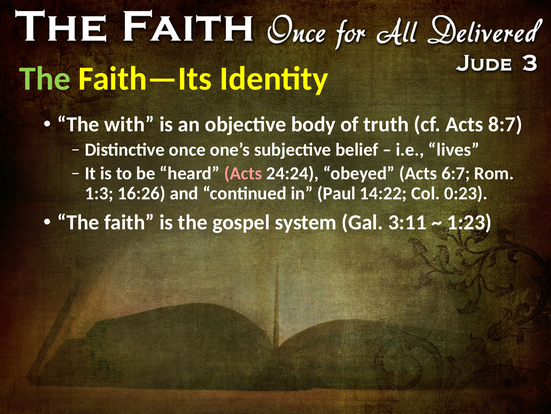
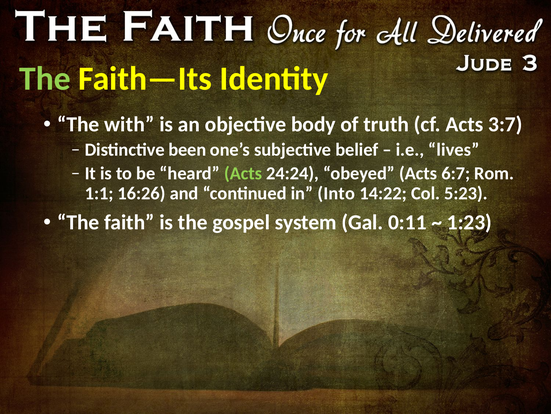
8:7: 8:7 -> 3:7 (505, 124)
once: once -> been (187, 150)
Acts colour: pink -> light green (243, 173)
1:3: 1:3 -> 1:1 (99, 193)
Paul: Paul -> Into (336, 193)
0:23: 0:23 -> 5:23 (466, 193)
3:11: 3:11 -> 0:11 (407, 222)
